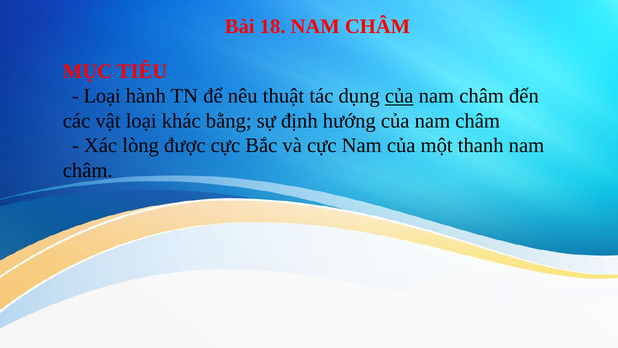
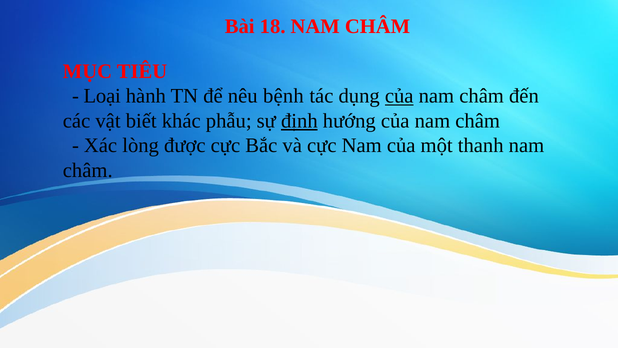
thuật: thuật -> bệnh (283, 96)
vật loại: loại -> biết (141, 121)
bằng: bằng -> phẫu (229, 121)
định underline: none -> present (299, 121)
